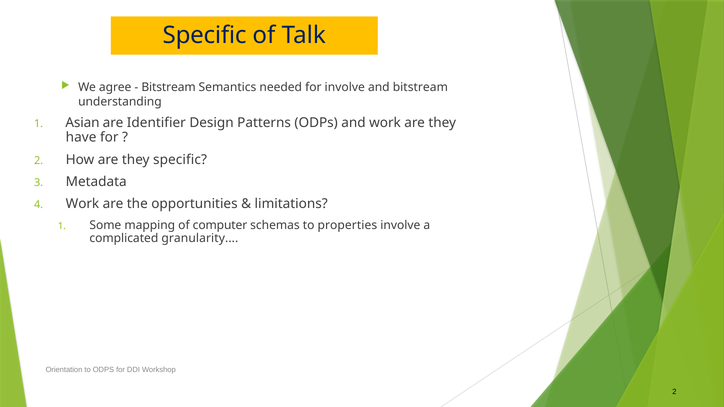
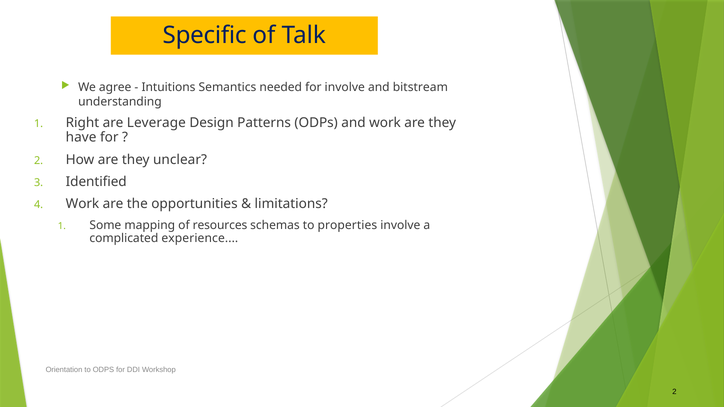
Bitstream: Bitstream -> Intuitions (169, 87)
Asian: Asian -> Right (82, 123)
Identifier: Identifier -> Leverage (156, 123)
they specific: specific -> unclear (180, 160)
Metadata: Metadata -> Identified (96, 182)
computer: computer -> resources (220, 226)
granularity: granularity -> experience (200, 239)
